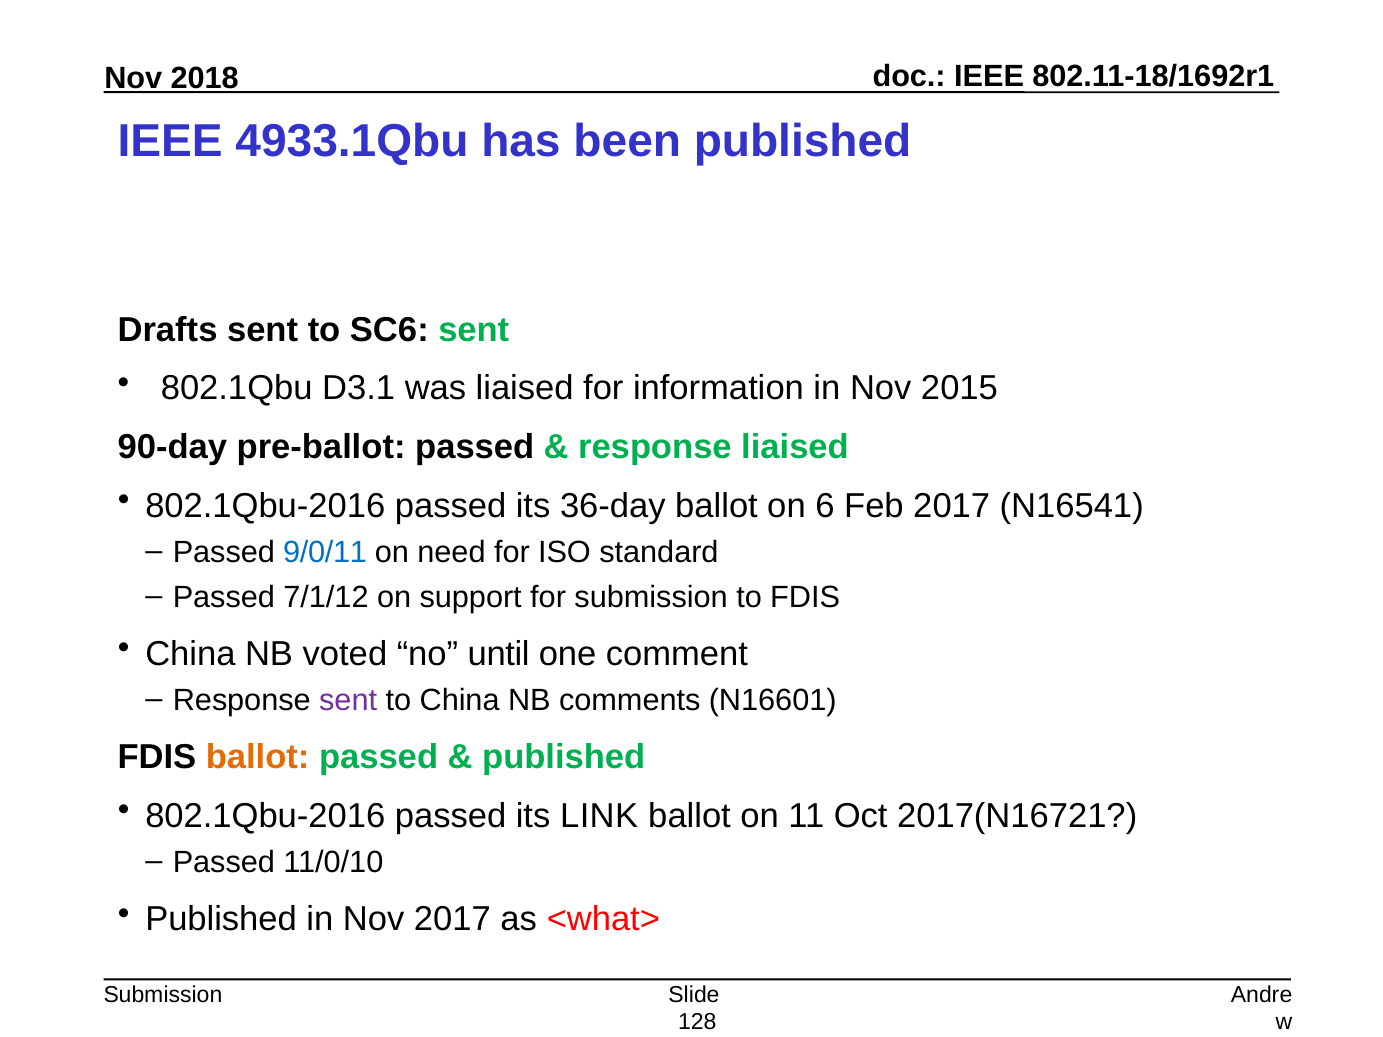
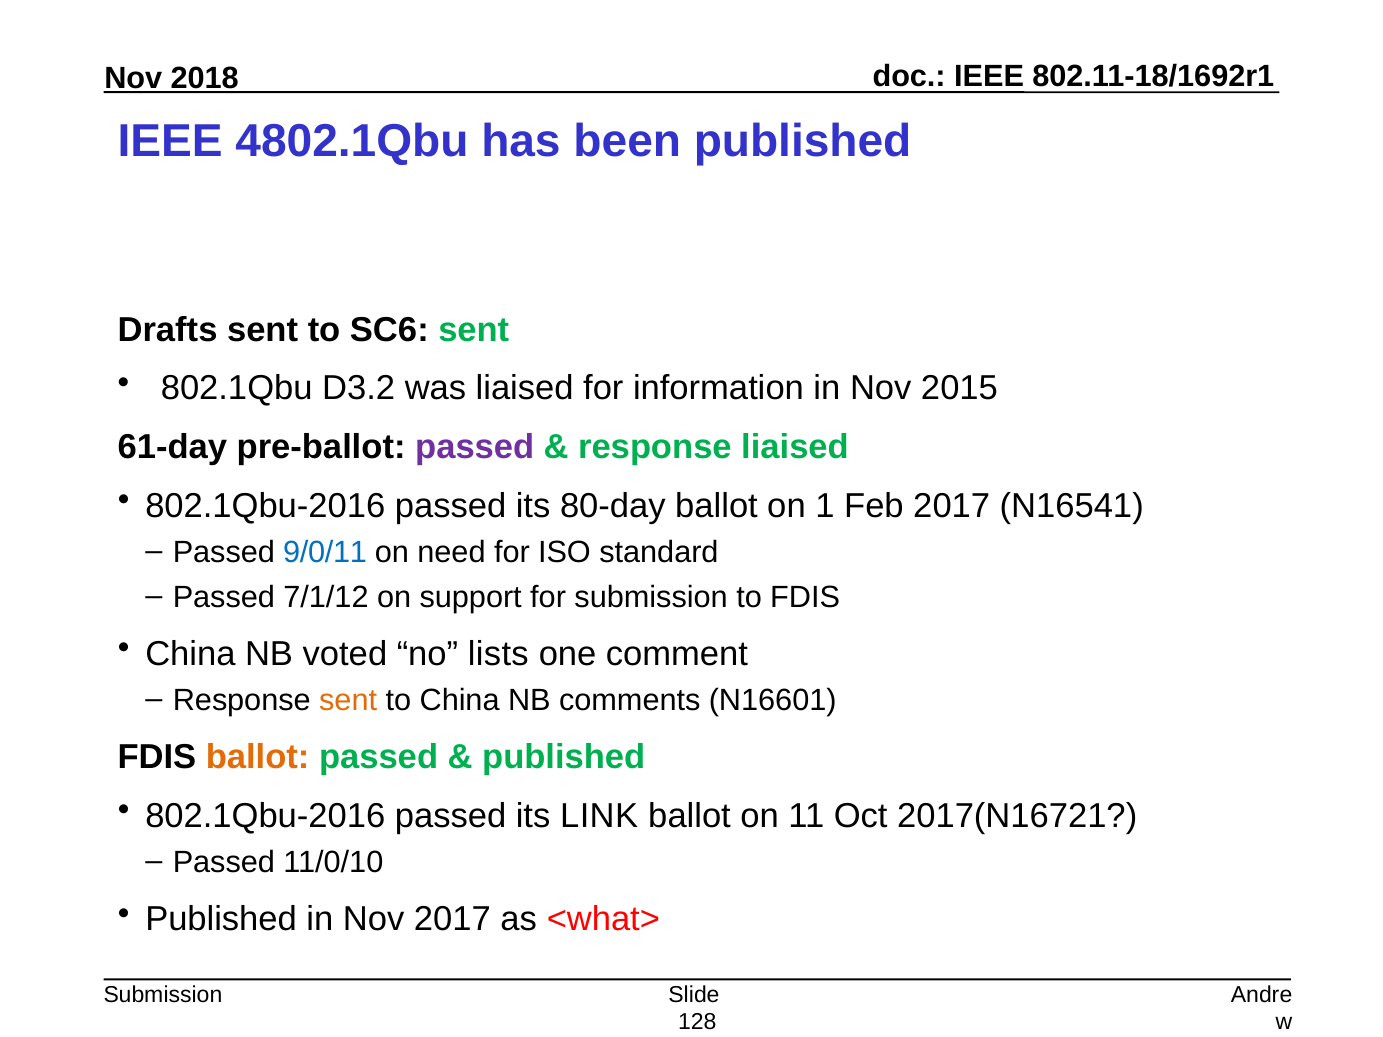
4933.1Qbu: 4933.1Qbu -> 4802.1Qbu (352, 142)
D3.1: D3.1 -> D3.2 (359, 389)
90-day: 90-day -> 61-day (172, 447)
passed colour: black -> purple (475, 447)
36-day: 36-day -> 80-day (613, 506)
6: 6 -> 1 (825, 506)
until: until -> lists (498, 654)
sent colour: purple -> orange (348, 701)
